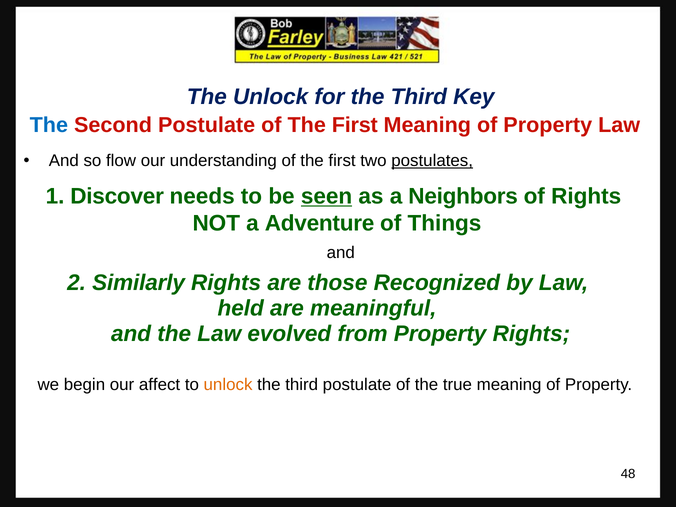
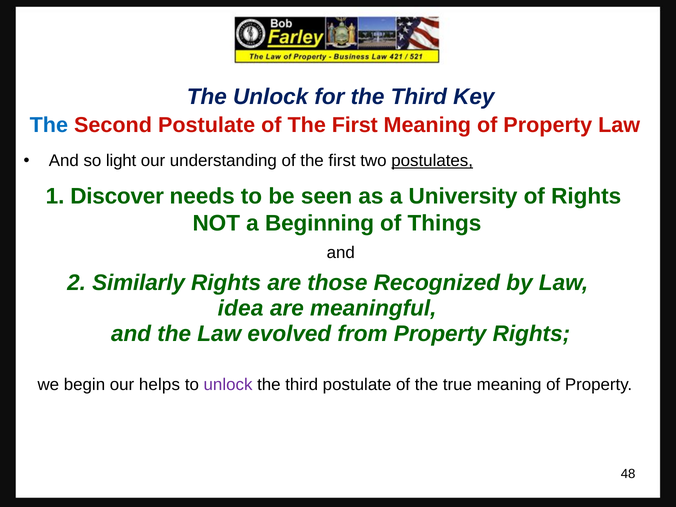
flow: flow -> light (121, 161)
seen underline: present -> none (327, 196)
Neighbors: Neighbors -> University (463, 196)
Adventure: Adventure -> Beginning (320, 223)
held: held -> idea (241, 308)
affect: affect -> helps (159, 385)
unlock colour: orange -> purple (228, 385)
